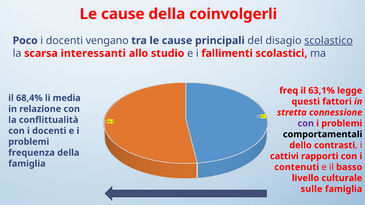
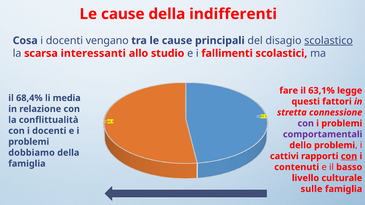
coinvolgerli: coinvolgerli -> indifferenti (233, 14)
Poco: Poco -> Cosa (25, 41)
freq: freq -> fare (289, 91)
comportamentali colour: black -> purple (323, 135)
dello contrasti: contrasti -> problemi (335, 145)
frequenza: frequenza -> dobbiamo (32, 153)
con underline: none -> present (349, 156)
